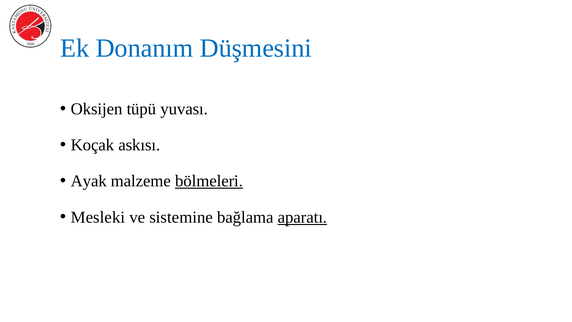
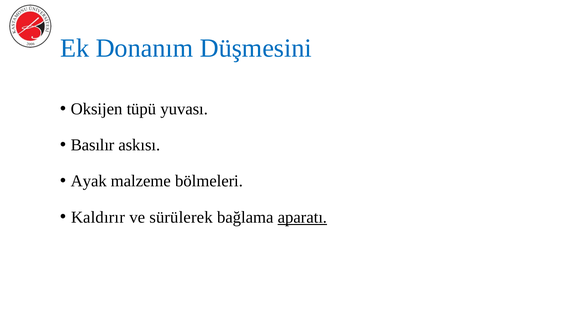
Koçak: Koçak -> Basılır (93, 145)
bölmeleri underline: present -> none (209, 181)
Mesleki: Mesleki -> Kaldırır (98, 217)
sistemine: sistemine -> sürülerek (181, 217)
